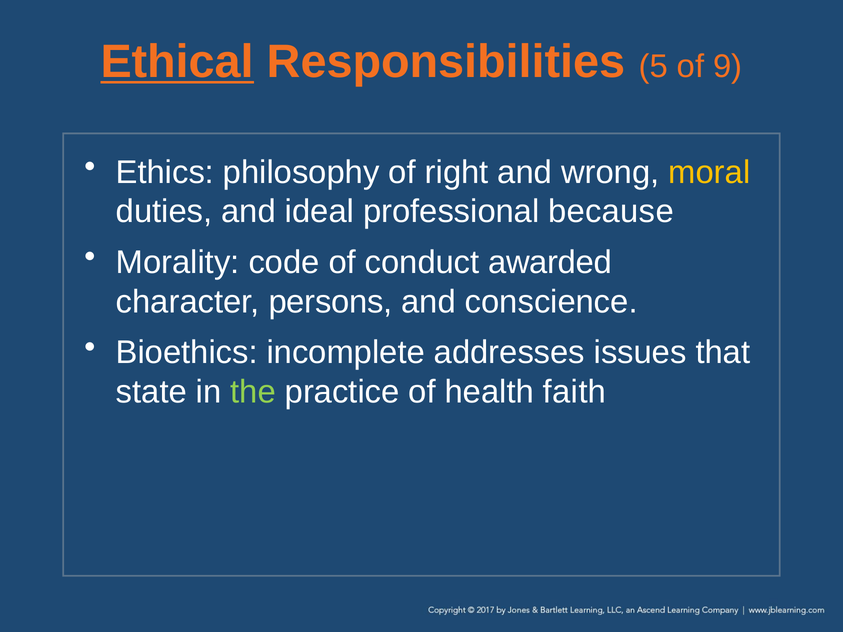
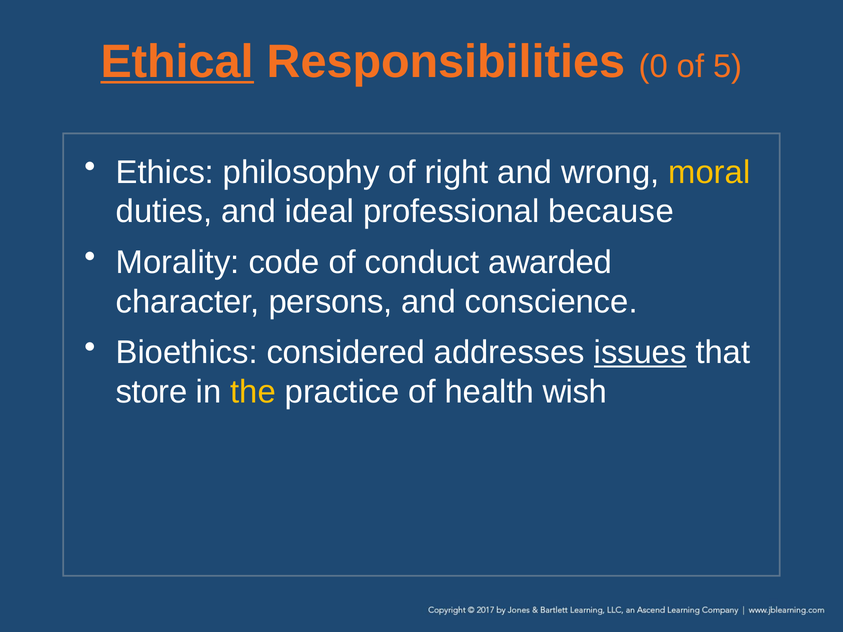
5: 5 -> 0 (653, 67)
9: 9 -> 5 (728, 67)
incomplete: incomplete -> considered (346, 353)
issues underline: none -> present (640, 353)
state: state -> store (152, 392)
the colour: light green -> yellow (253, 392)
faith: faith -> wish (575, 392)
